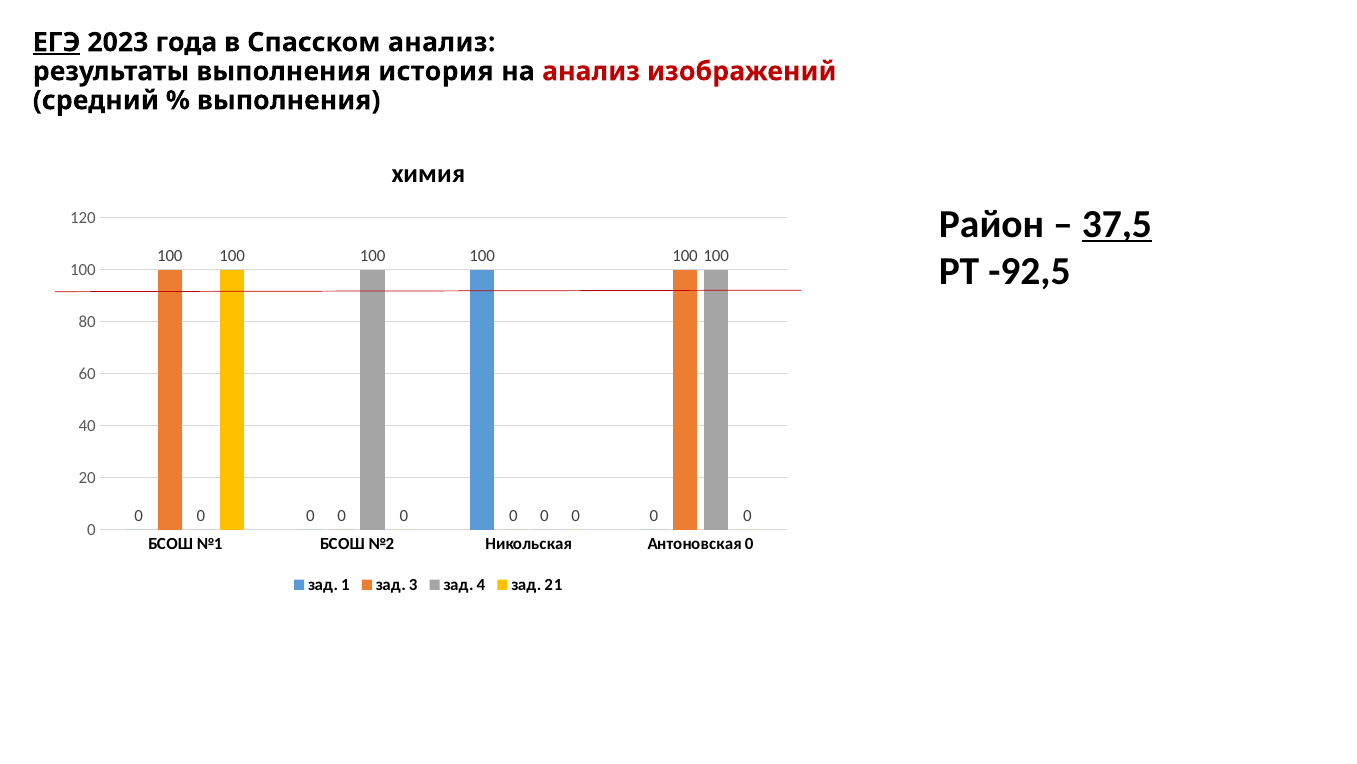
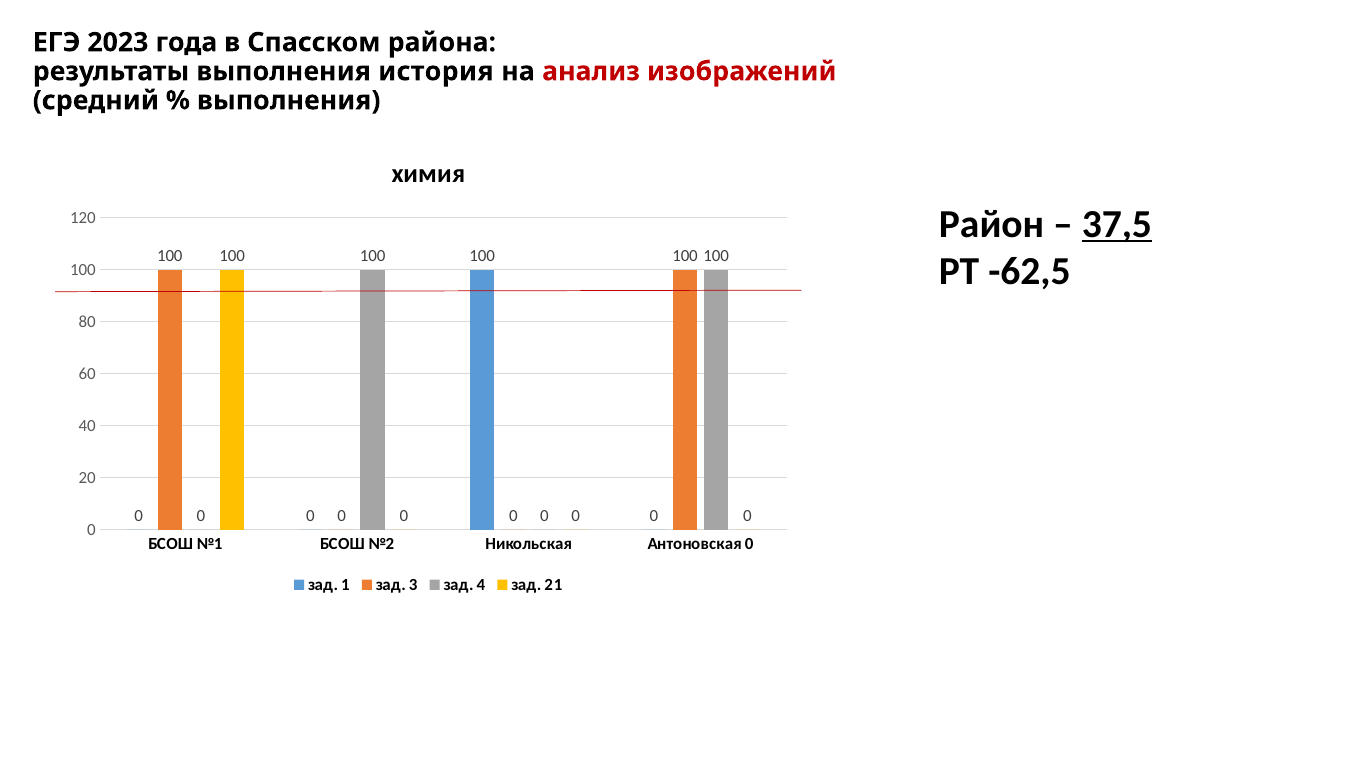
ЕГЭ underline: present -> none (57, 42)
Спасском анализ: анализ -> района (442, 42)
-92,5: -92,5 -> -62,5 (1029, 271)
